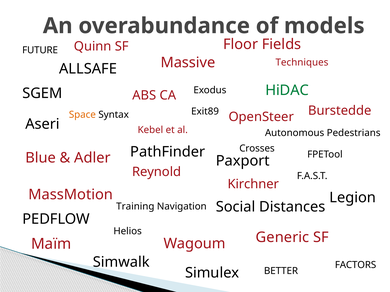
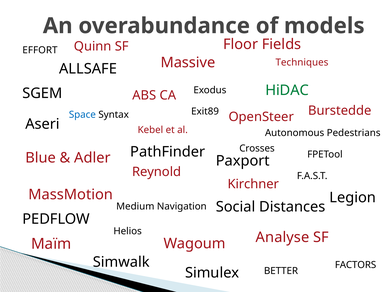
FUTURE: FUTURE -> EFFORT (40, 50)
Space colour: orange -> blue (82, 115)
Training: Training -> Medium (135, 207)
Generic: Generic -> Analyse (282, 238)
